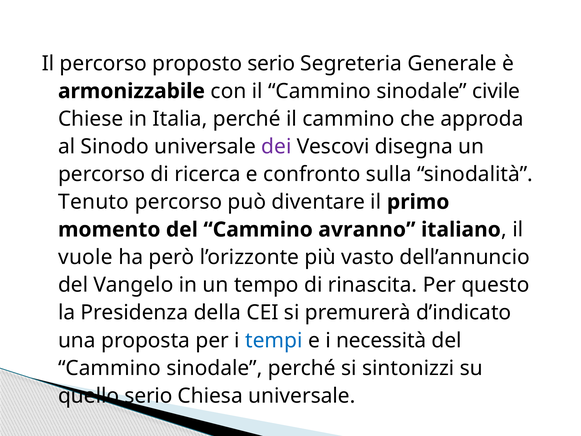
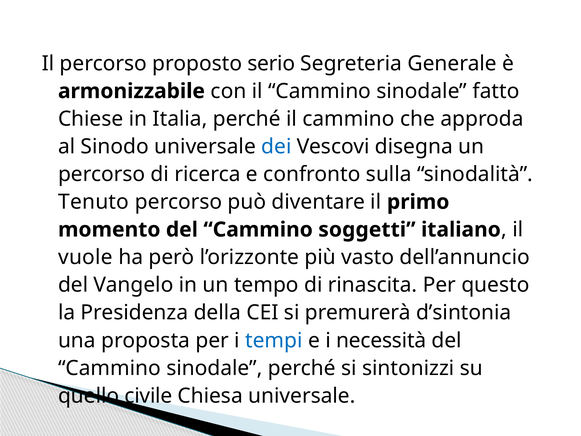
civile: civile -> fatto (496, 91)
dei colour: purple -> blue (276, 146)
avranno: avranno -> soggetti (367, 230)
d’indicato: d’indicato -> d’sintonia (464, 313)
quello serio: serio -> civile (148, 396)
